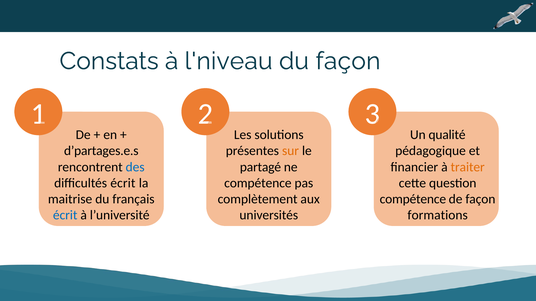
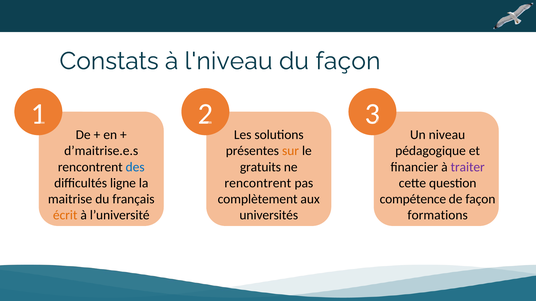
qualité: qualité -> niveau (447, 135)
d’partages.e.s: d’partages.e.s -> d’maitrise.e.s (101, 151)
partagé: partagé -> gratuits (260, 167)
traiter colour: orange -> purple (468, 167)
difficultés écrit: écrit -> ligne (123, 183)
compétence: compétence -> rencontrent (258, 183)
écrit colour: blue -> orange (65, 215)
